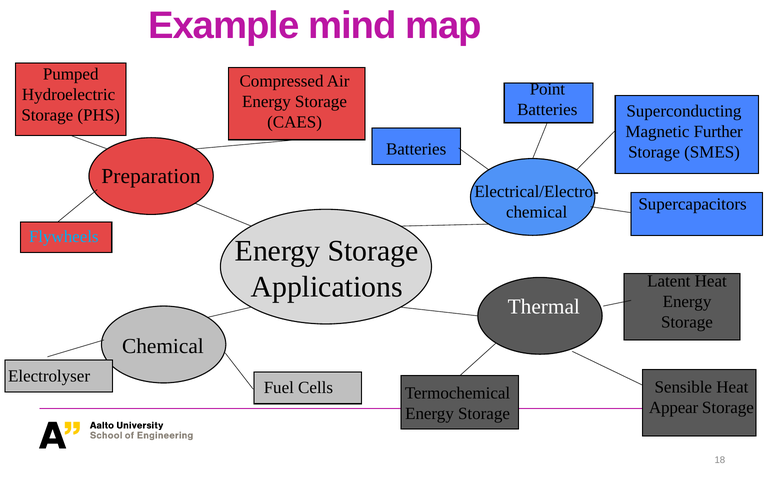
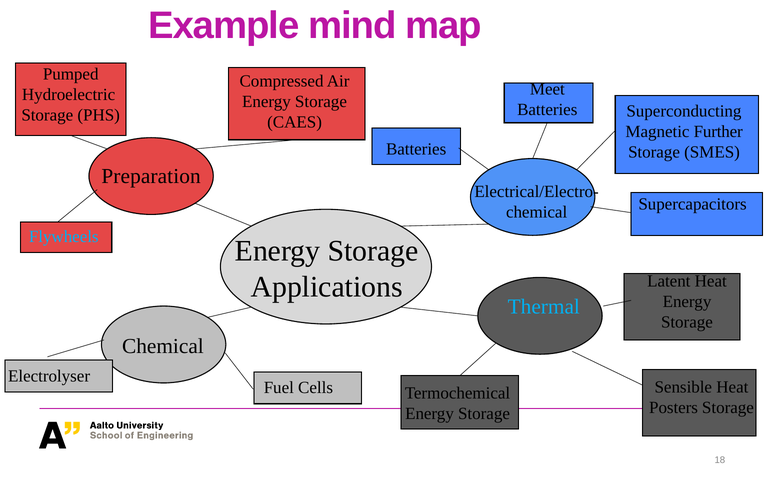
Point: Point -> Meet (547, 89)
Thermal colour: white -> light blue (544, 307)
Appear: Appear -> Posters (674, 408)
